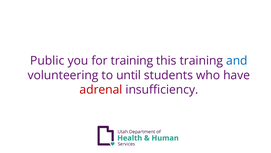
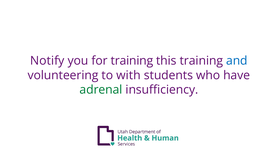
Public: Public -> Notify (47, 61)
until: until -> with (128, 75)
adrenal colour: red -> green (101, 89)
